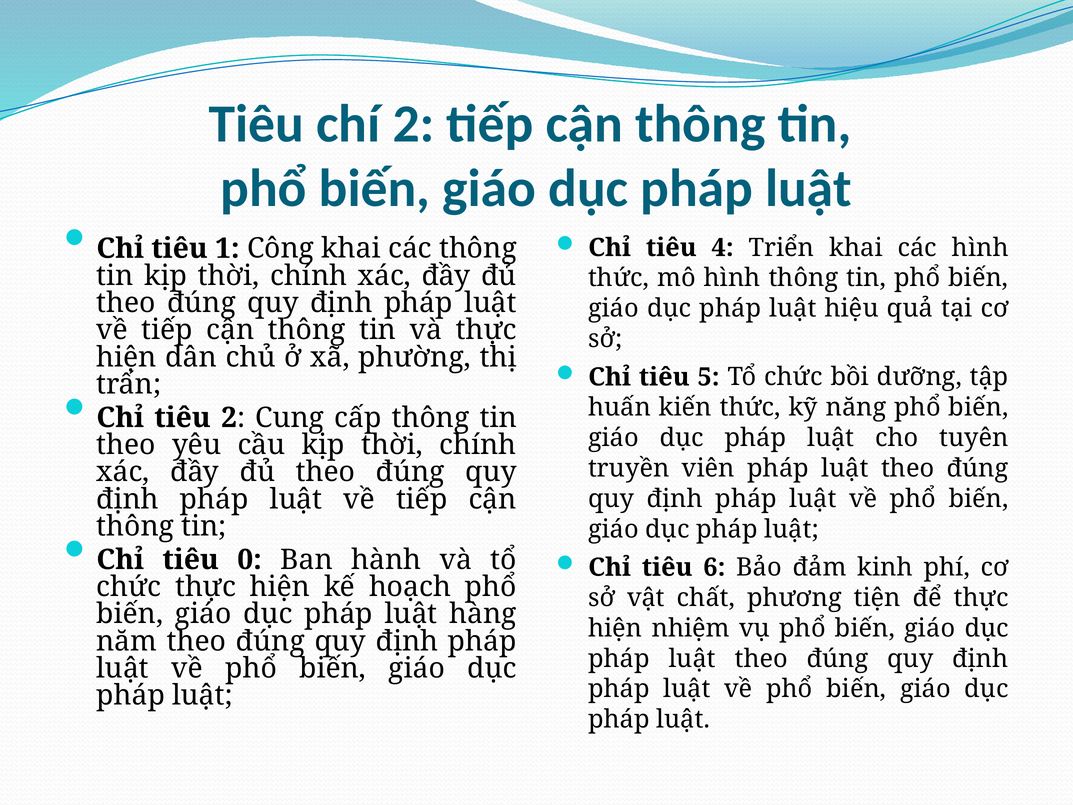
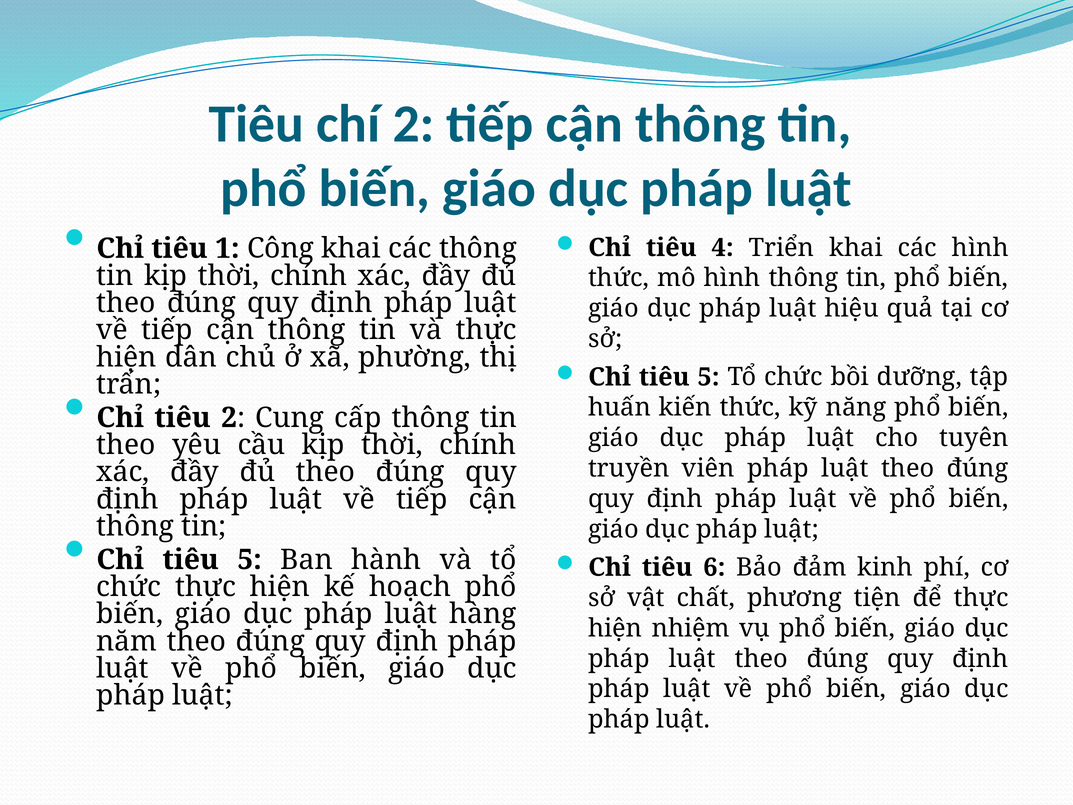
0: 0 -> 5 (249, 560)
